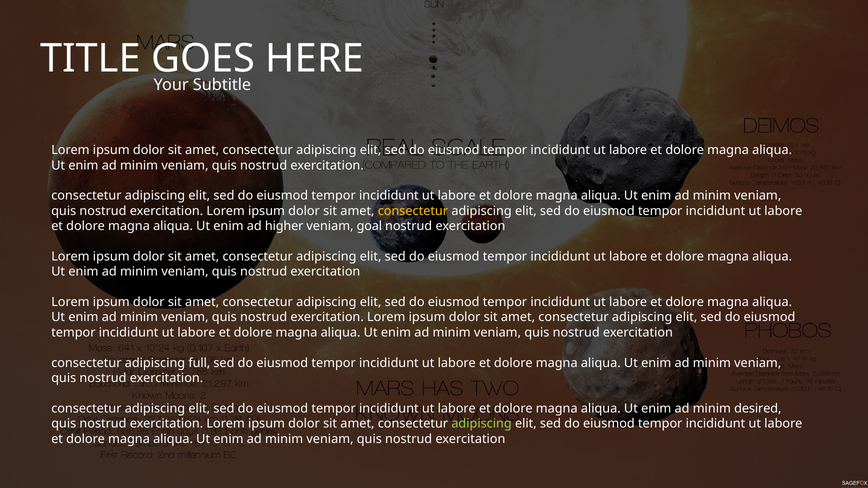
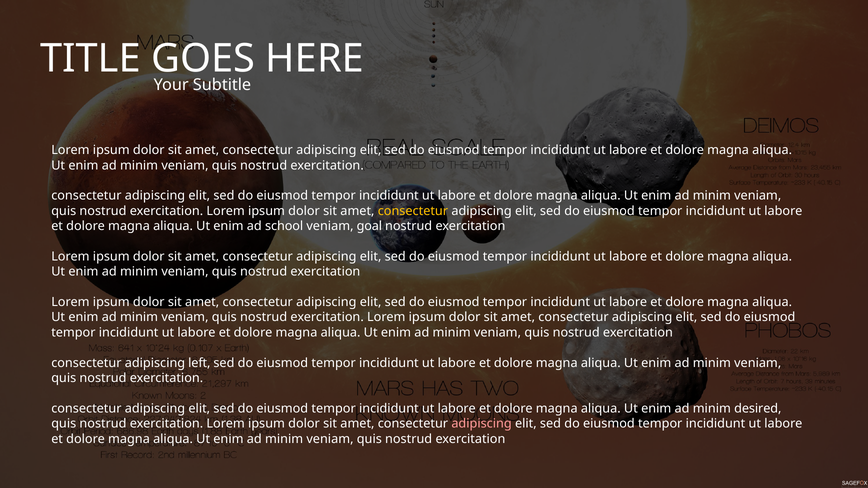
higher: higher -> school (284, 226)
full: full -> left (199, 363)
adipiscing colour: light green -> pink (482, 424)
